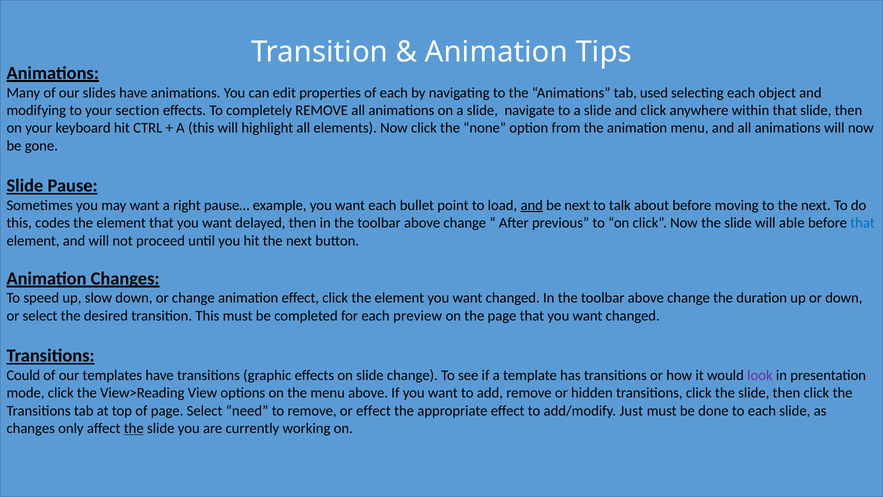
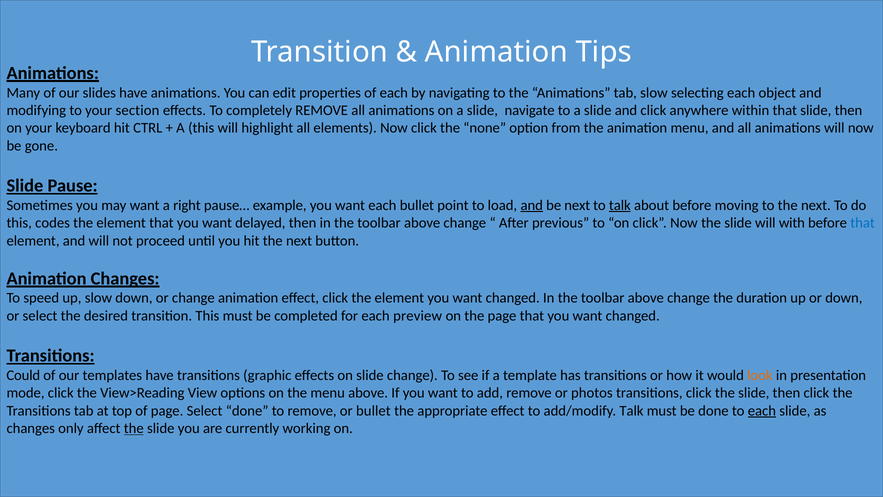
tab used: used -> slow (654, 93)
talk underline: none -> present (620, 205)
able: able -> with (792, 223)
look colour: purple -> orange (760, 375)
hidden: hidden -> photos (592, 393)
Select need: need -> done (247, 410)
or effect: effect -> bullet (373, 410)
add/modify Just: Just -> Talk (631, 410)
each underline: none -> present (762, 410)
